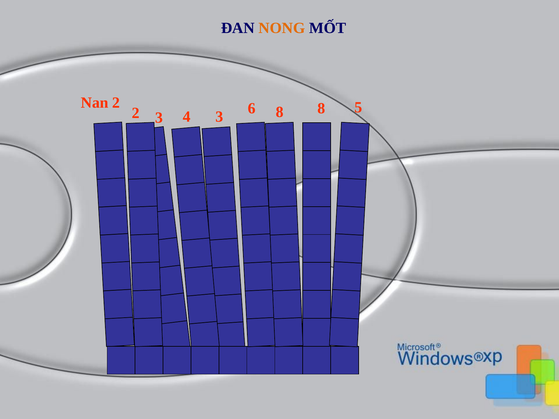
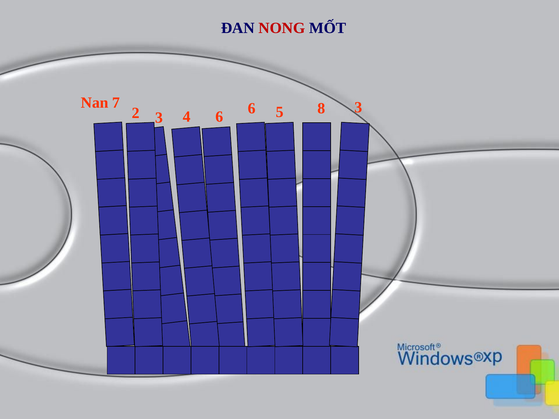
NONG colour: orange -> red (282, 28)
Nan 2: 2 -> 7 (116, 103)
6 8: 8 -> 5 (280, 112)
8 5: 5 -> 3 (358, 107)
3 3: 3 -> 6 (219, 117)
